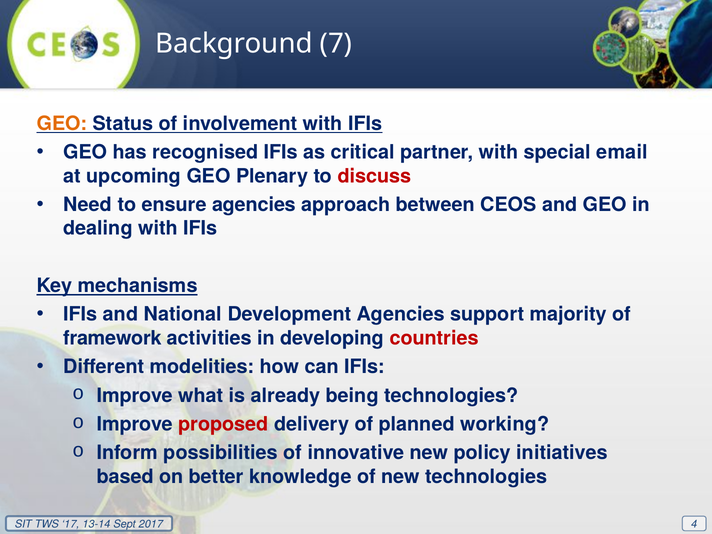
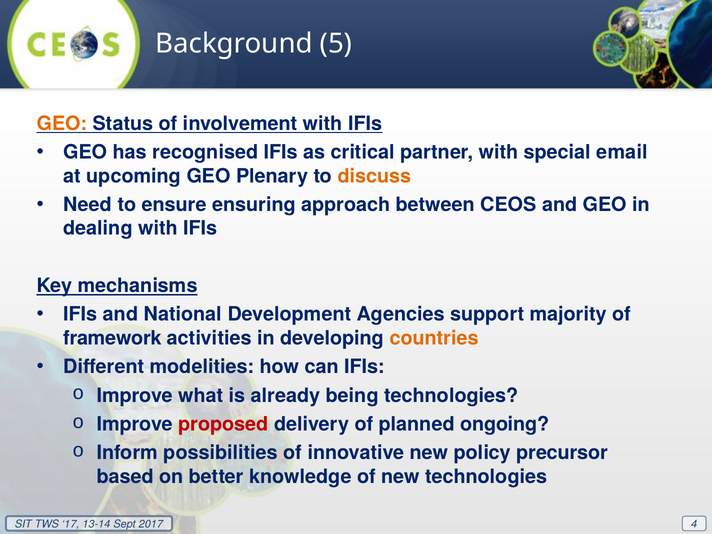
7: 7 -> 5 (336, 43)
discuss colour: red -> orange (374, 176)
ensure agencies: agencies -> ensuring (254, 205)
countries colour: red -> orange (434, 338)
working: working -> ongoing (505, 424)
initiatives: initiatives -> precursor (562, 453)
